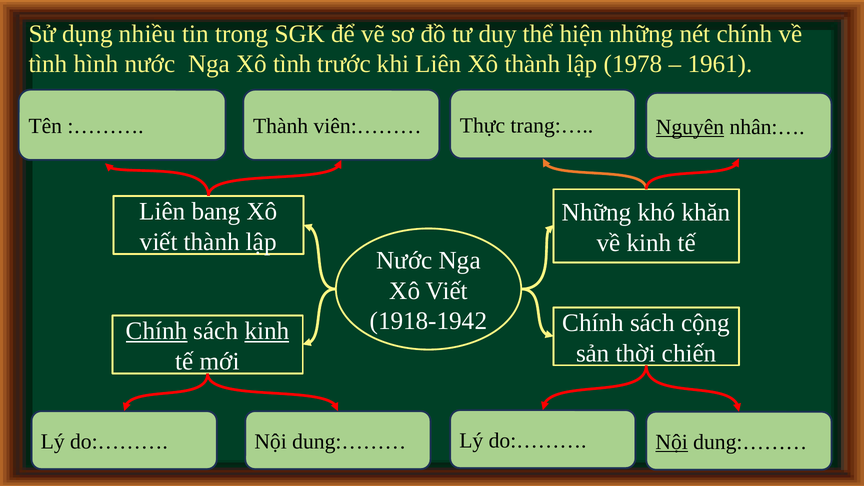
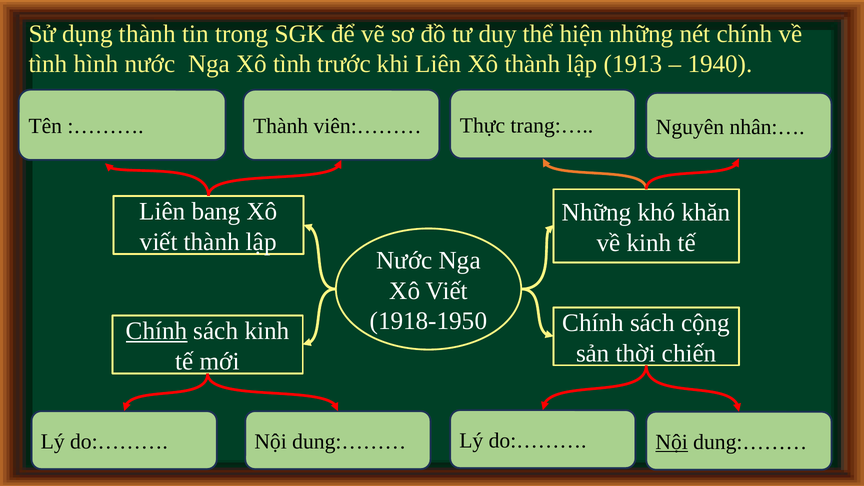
dụng nhiều: nhiều -> thành (147, 34)
1978: 1978 -> 1913 (633, 64)
1961: 1961 -> 1940 (720, 64)
Nguyên underline: present -> none (690, 127)
1918-1942: 1918-1942 -> 1918-1950 (428, 321)
kinh underline: present -> none (267, 331)
